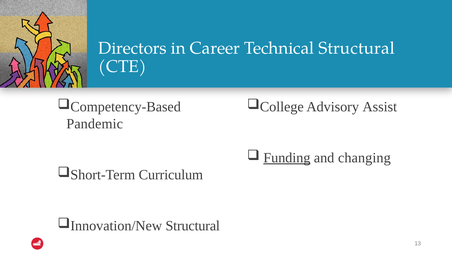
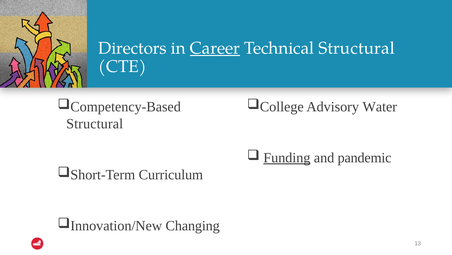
Career underline: none -> present (215, 48)
Assist: Assist -> Water (380, 107)
Pandemic: Pandemic -> Structural (95, 123)
changing: changing -> pandemic (365, 157)
Structural: Structural -> Changing (193, 225)
